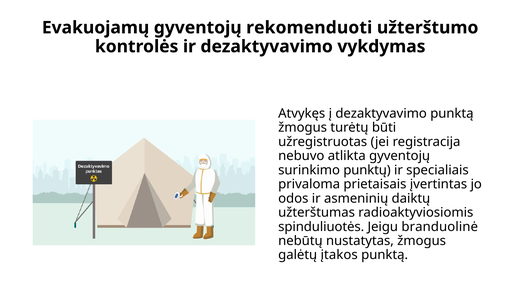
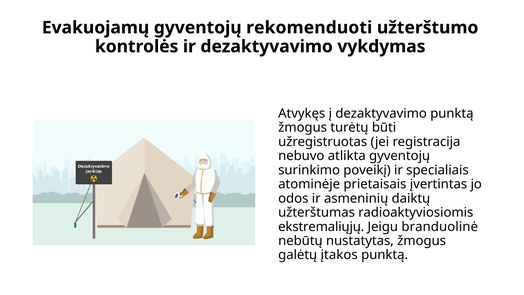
punktų: punktų -> poveikį (367, 170)
privaloma: privaloma -> atominėje (309, 184)
spinduliuotės: spinduliuotės -> ekstremaliųjų (321, 226)
